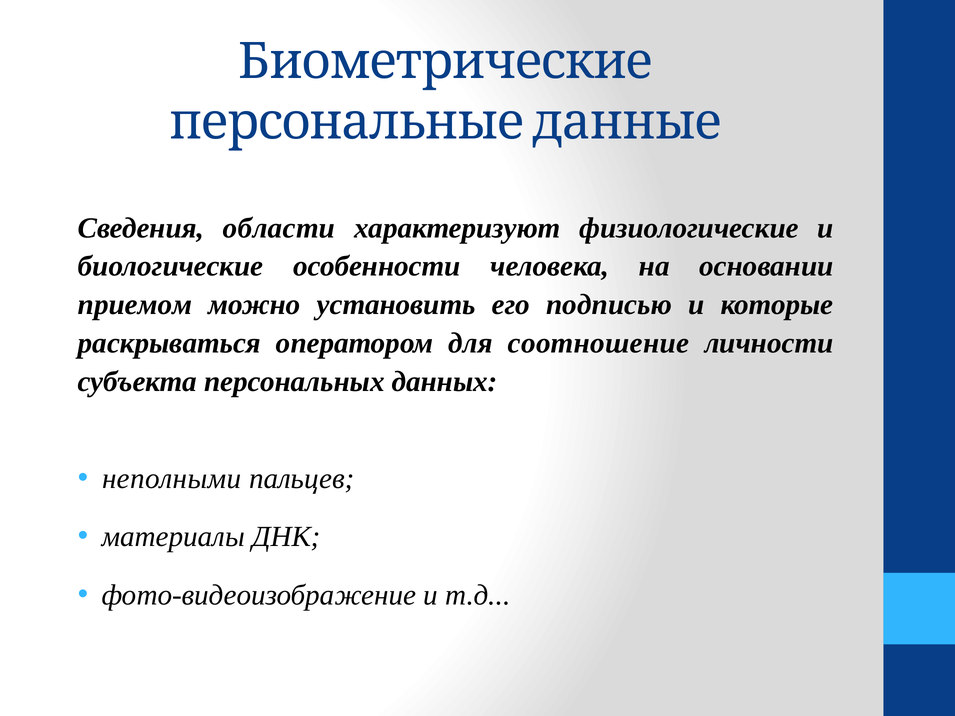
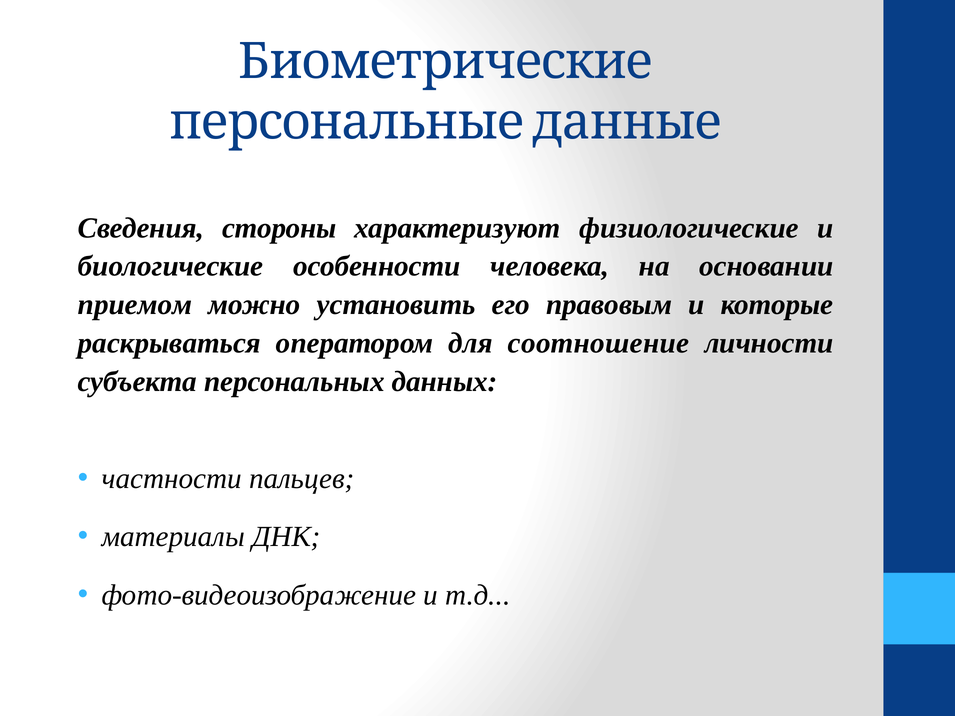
области: области -> стороны (279, 228)
подписью: подписью -> правовым (609, 305)
неполными: неполными -> частности (172, 479)
